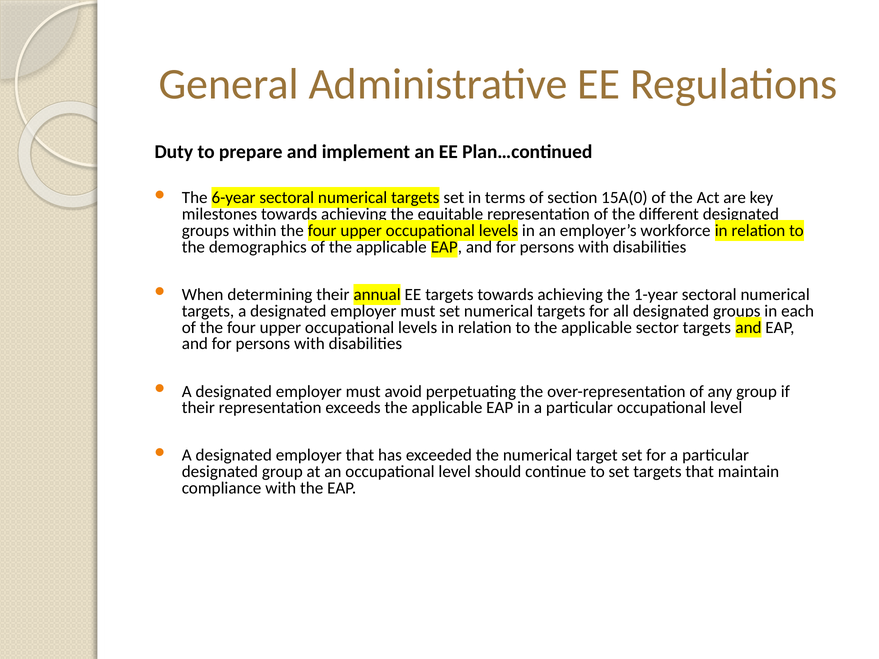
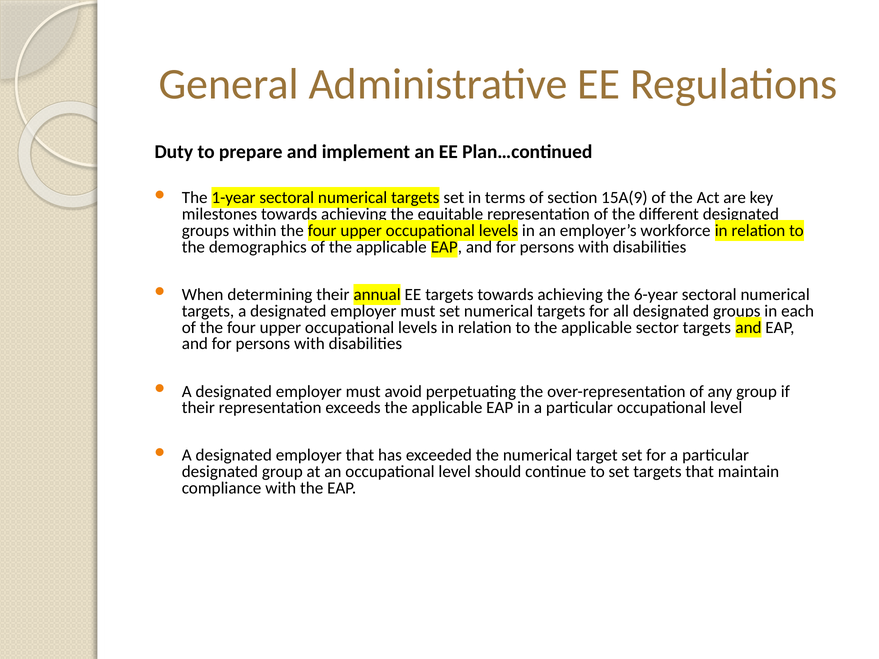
6-year: 6-year -> 1-year (234, 198)
15A(0: 15A(0 -> 15A(9 (624, 198)
1-year: 1-year -> 6-year (656, 295)
